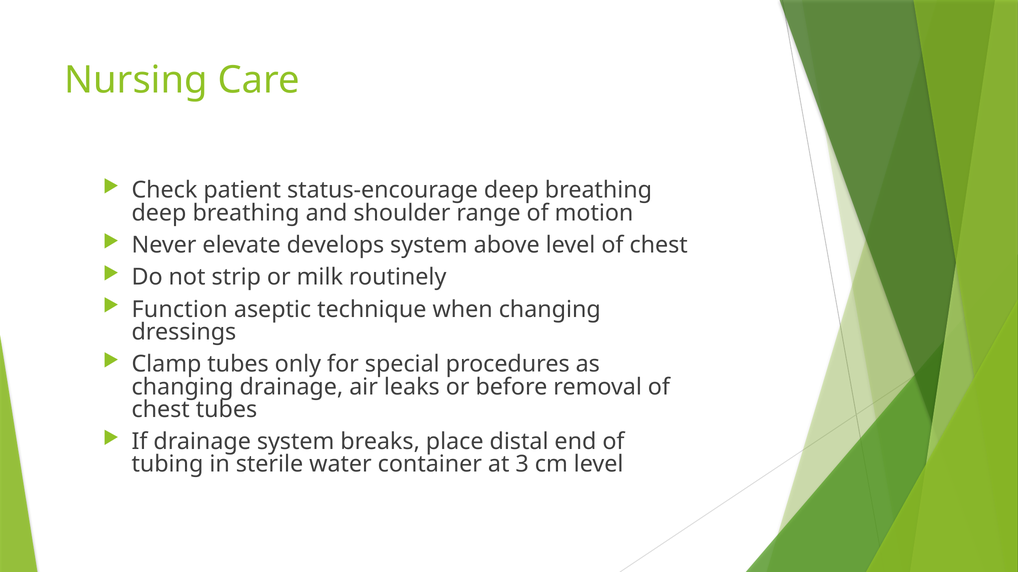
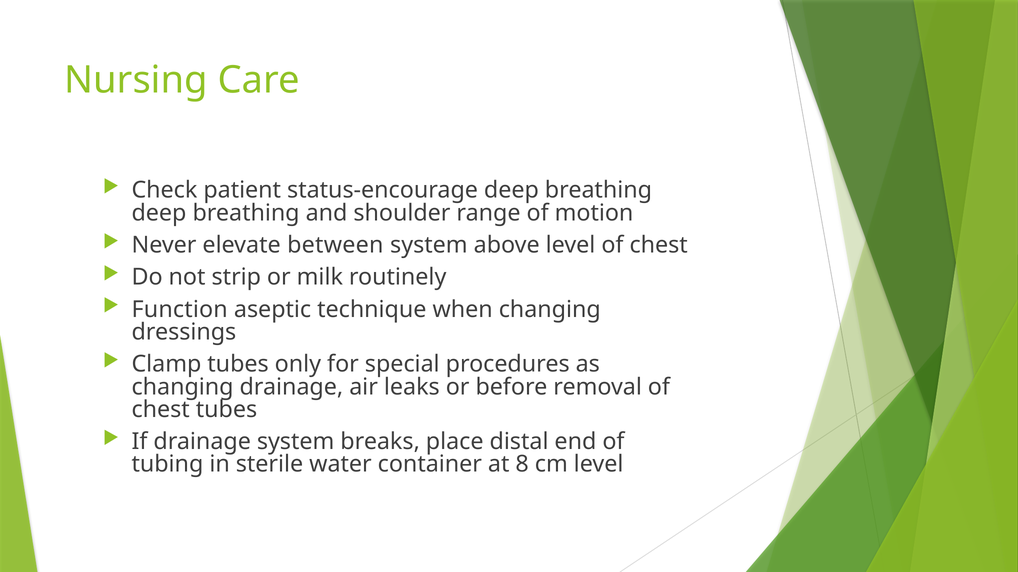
develops: develops -> between (335, 245)
3: 3 -> 8 (522, 465)
